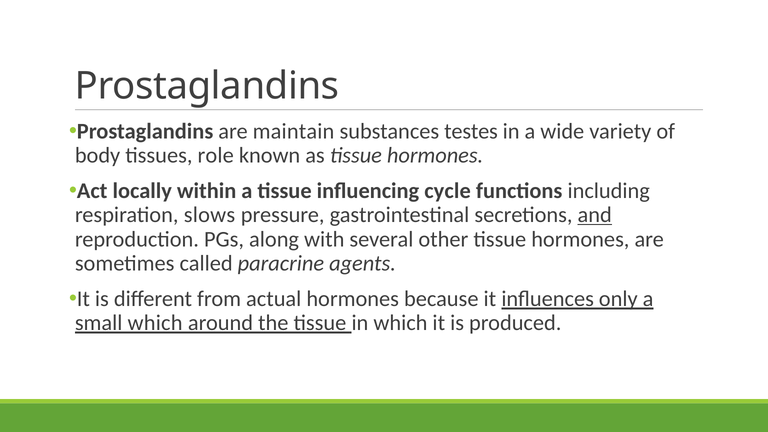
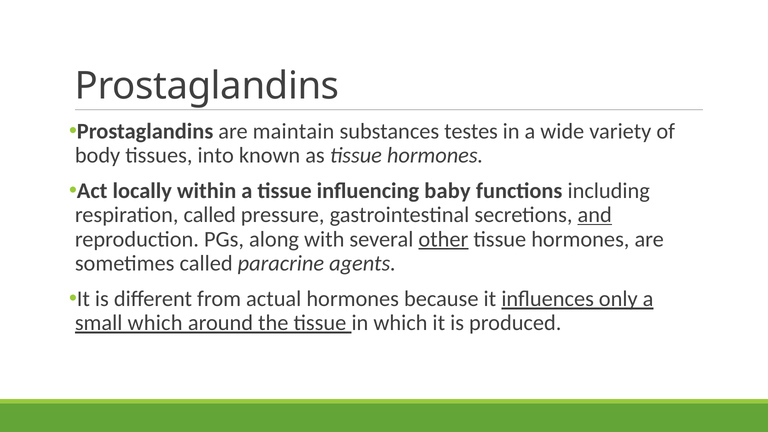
role: role -> into (216, 155)
cycle: cycle -> baby (447, 191)
respiration slows: slows -> called (210, 215)
other underline: none -> present (443, 239)
